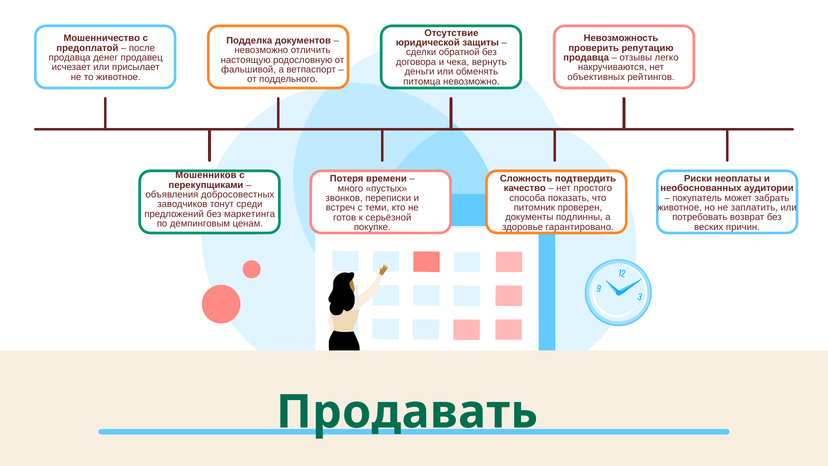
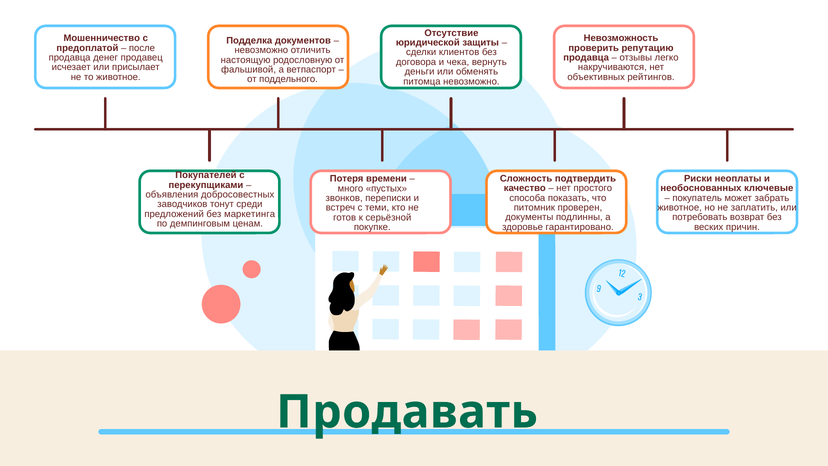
обратной: обратной -> клиентов (459, 52)
Мошенников: Мошенников -> Покупателей (206, 175)
аудитории: аудитории -> ключевые (769, 188)
